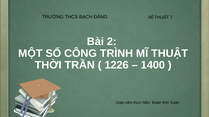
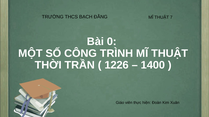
2: 2 -> 0 (112, 42)
